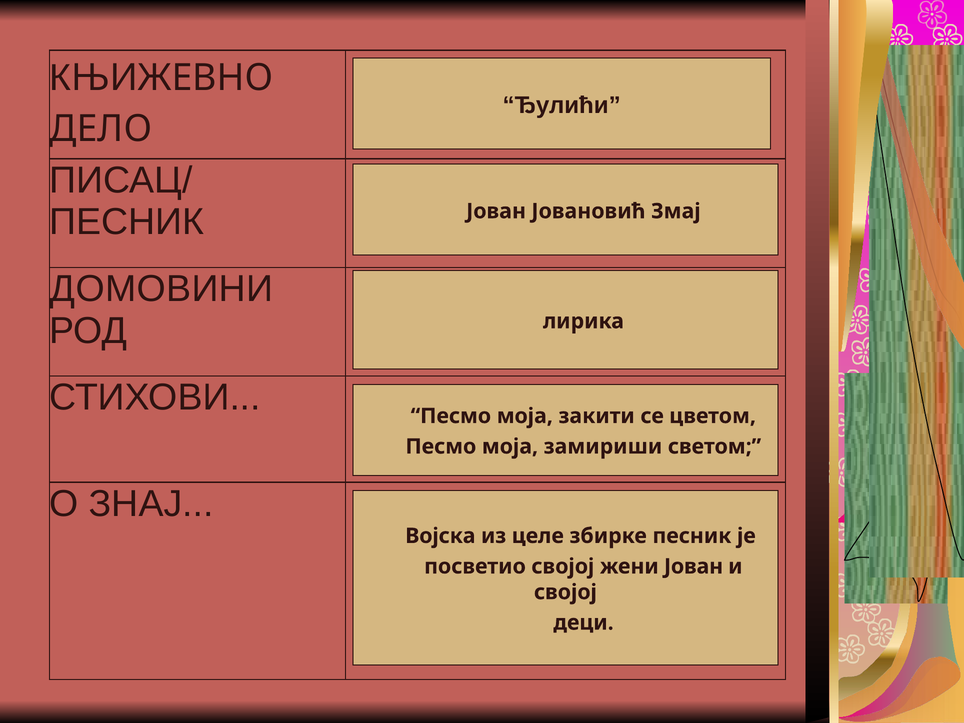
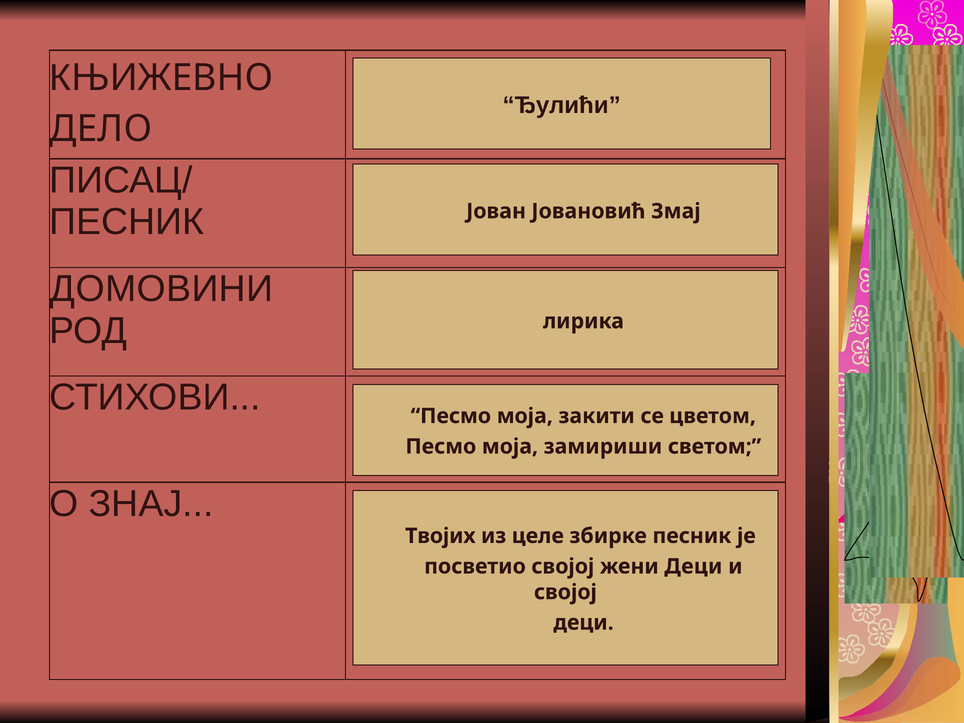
Војска: Војска -> Твојих (440, 536)
жени Јован: Јован -> Деци (693, 566)
